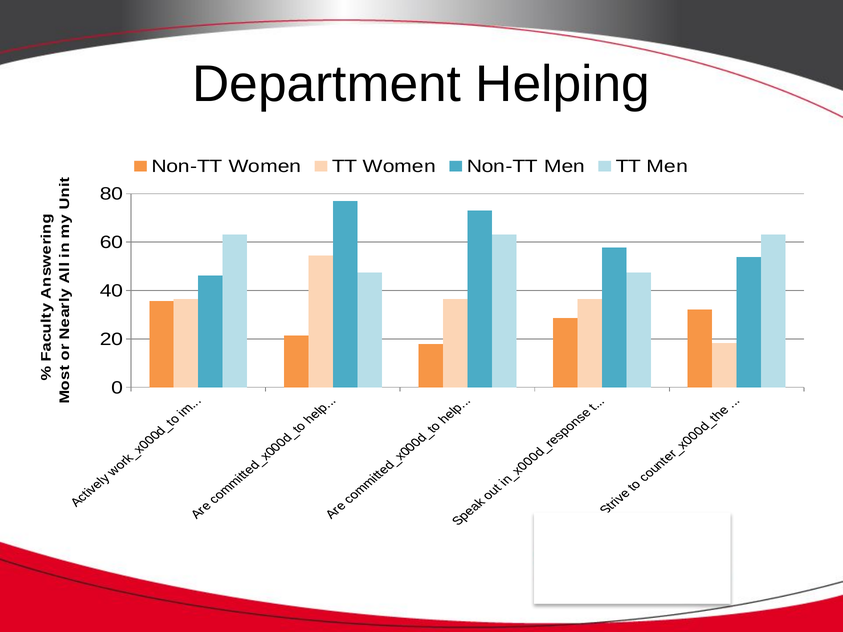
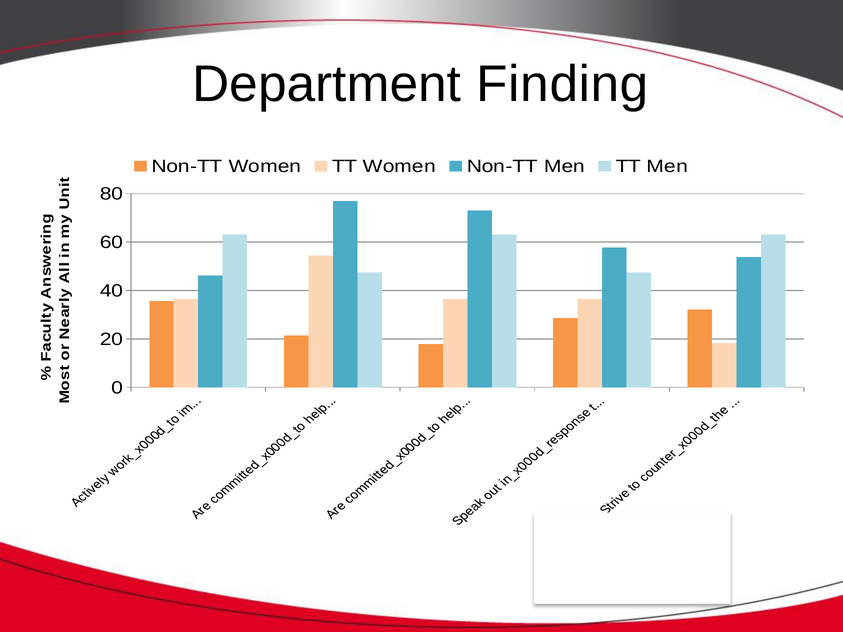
Helping: Helping -> Finding (562, 84)
